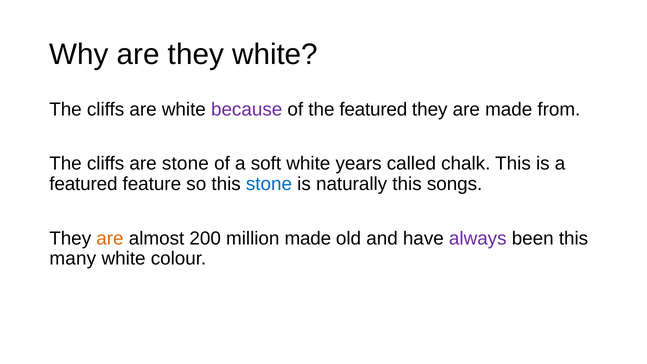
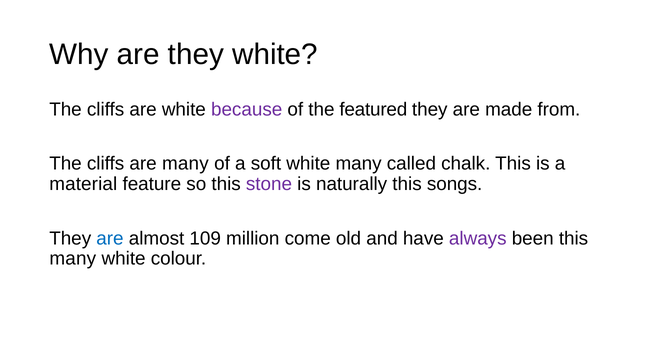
are stone: stone -> many (185, 164)
white years: years -> many (359, 164)
featured: featured -> material (83, 184)
stone colour: blue -> purple (269, 184)
are colour: orange -> blue (110, 238)
200: 200 -> 109 (205, 238)
million made: made -> come (308, 238)
